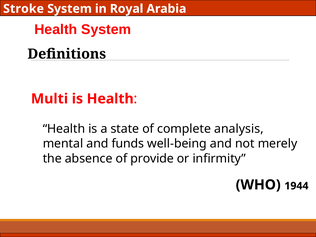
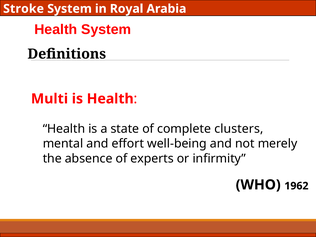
analysis: analysis -> clusters (239, 129)
funds: funds -> effort (128, 144)
provide: provide -> experts (152, 158)
1944: 1944 -> 1962 (296, 186)
